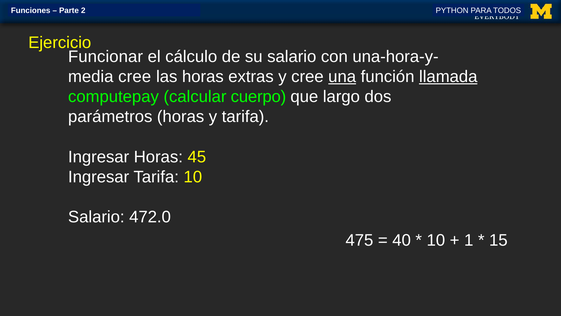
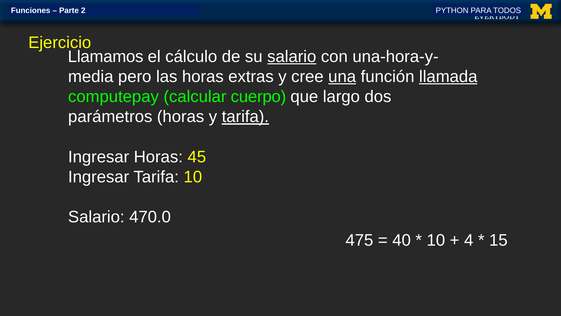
Funcionar: Funcionar -> Llamamos (106, 57)
salario underline: none -> present (292, 57)
cree: cree -> pero (135, 77)
tarifa underline: none -> present (245, 117)
472.0: 472.0 -> 470.0 (150, 217)
1: 1 -> 4 (469, 240)
